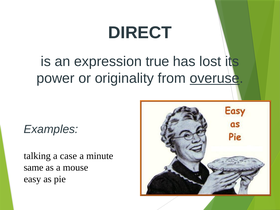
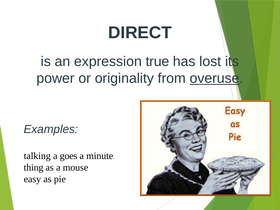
case: case -> goes (69, 156)
same: same -> thing (34, 168)
